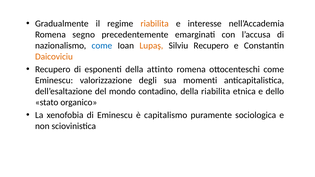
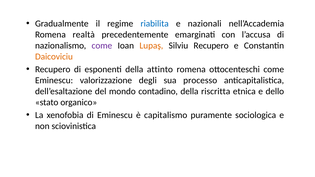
riabilita colour: orange -> blue (155, 24)
interesse: interesse -> nazionali (205, 24)
segno: segno -> realtà (84, 35)
come colour: blue -> purple (102, 46)
momenti: momenti -> processo (200, 80)
della riabilita: riabilita -> riscritta (216, 91)
